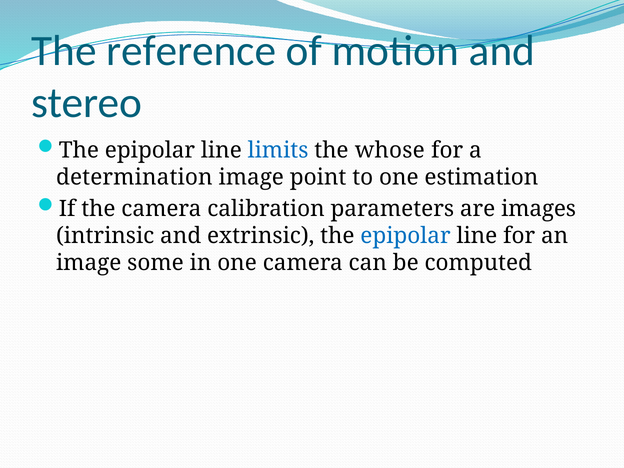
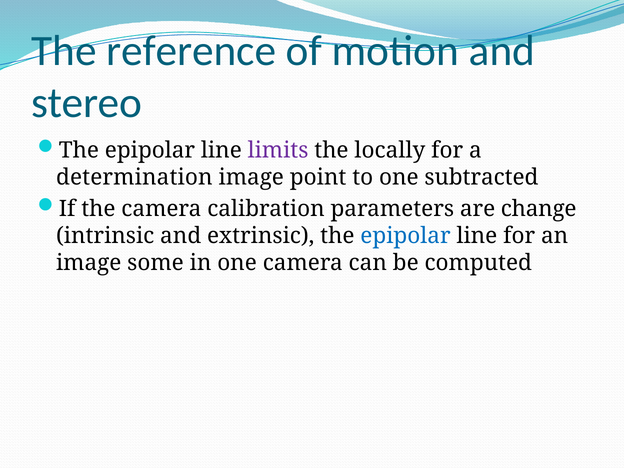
limits colour: blue -> purple (278, 150)
whose: whose -> locally (390, 150)
estimation: estimation -> subtracted (481, 177)
images: images -> change (539, 209)
